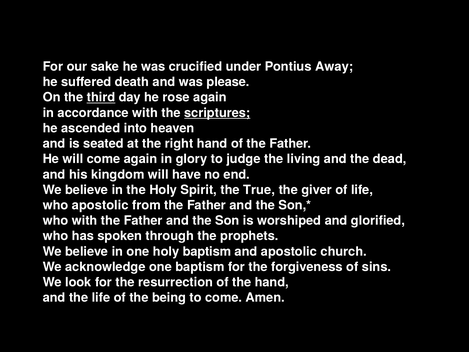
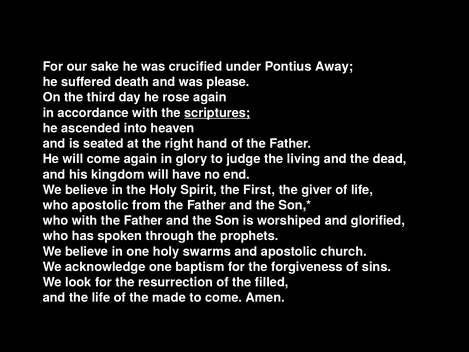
third underline: present -> none (101, 97)
True: True -> First (259, 190)
holy baptism: baptism -> swarms (207, 251)
the hand: hand -> filled (272, 282)
being: being -> made (169, 297)
